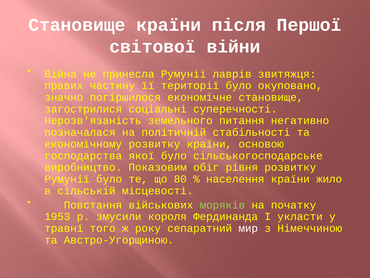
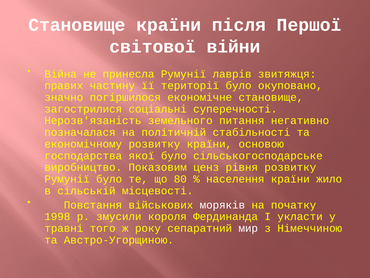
обіг: обіг -> ценз (206, 167)
моряків colour: light green -> white (222, 205)
1953: 1953 -> 1998 (57, 216)
